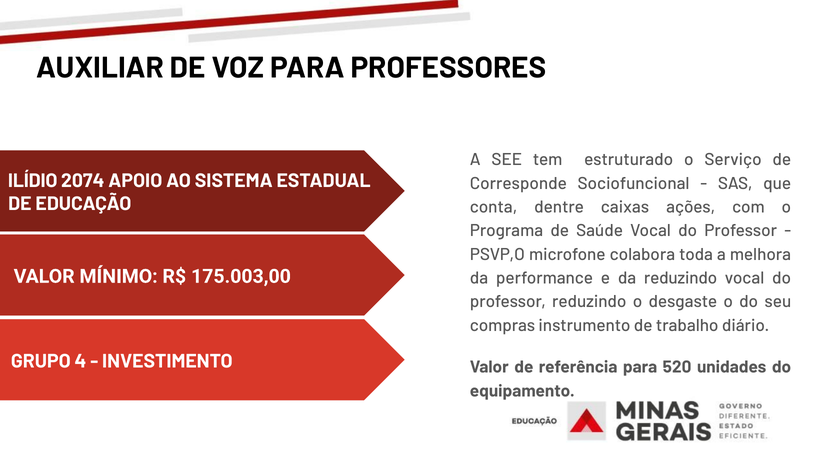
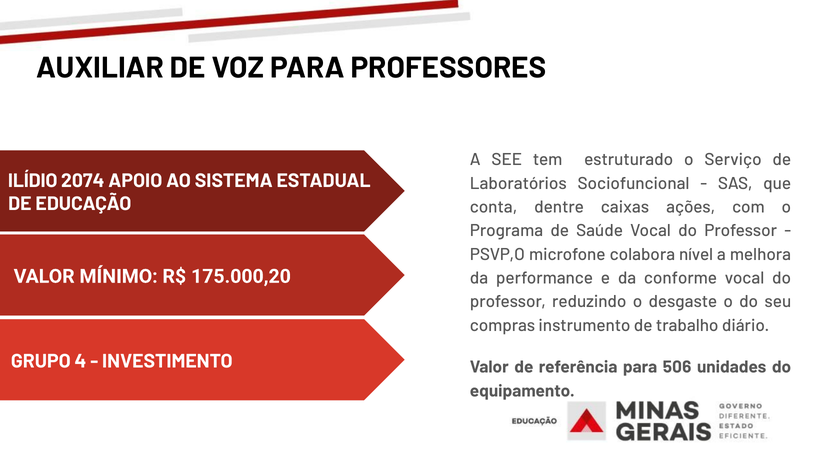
Corresponde: Corresponde -> Laboratórios (518, 183)
toda: toda -> nível (696, 254)
175.003,00: 175.003,00 -> 175.000,20 (241, 276)
da reduzindo: reduzindo -> conforme (680, 278)
520: 520 -> 506 (677, 367)
